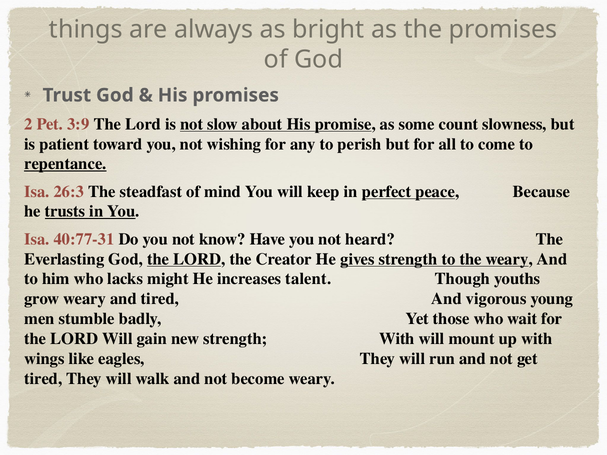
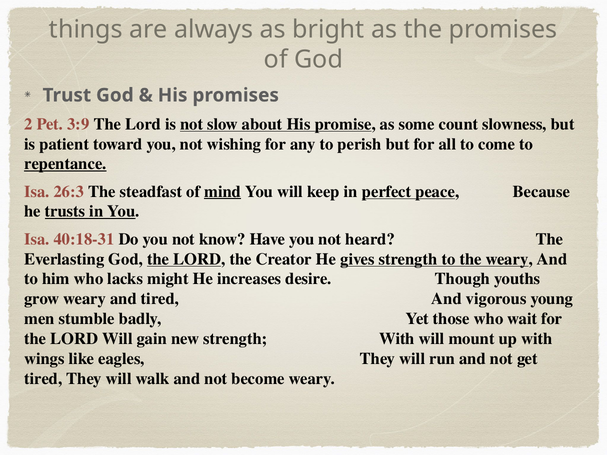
mind underline: none -> present (223, 192)
40:77-31: 40:77-31 -> 40:18-31 (84, 239)
talent: talent -> desire (308, 279)
